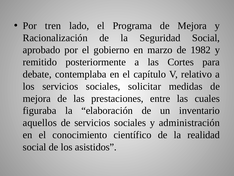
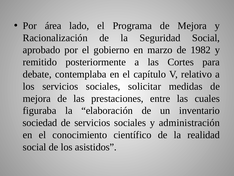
tren: tren -> área (53, 26)
aquellos: aquellos -> sociedad (40, 122)
